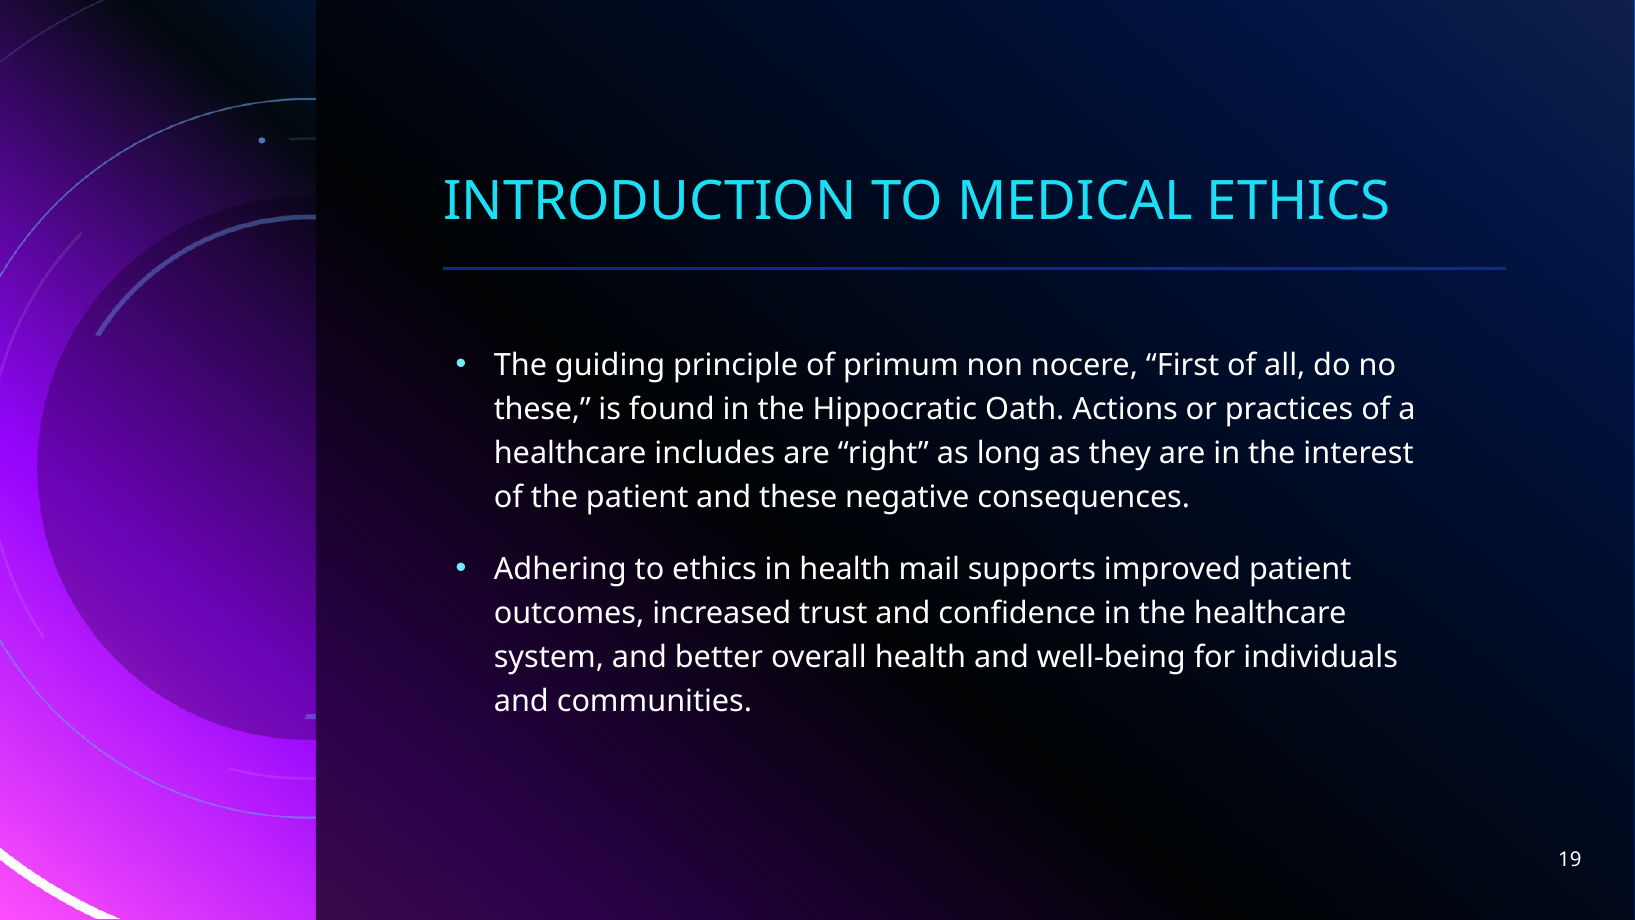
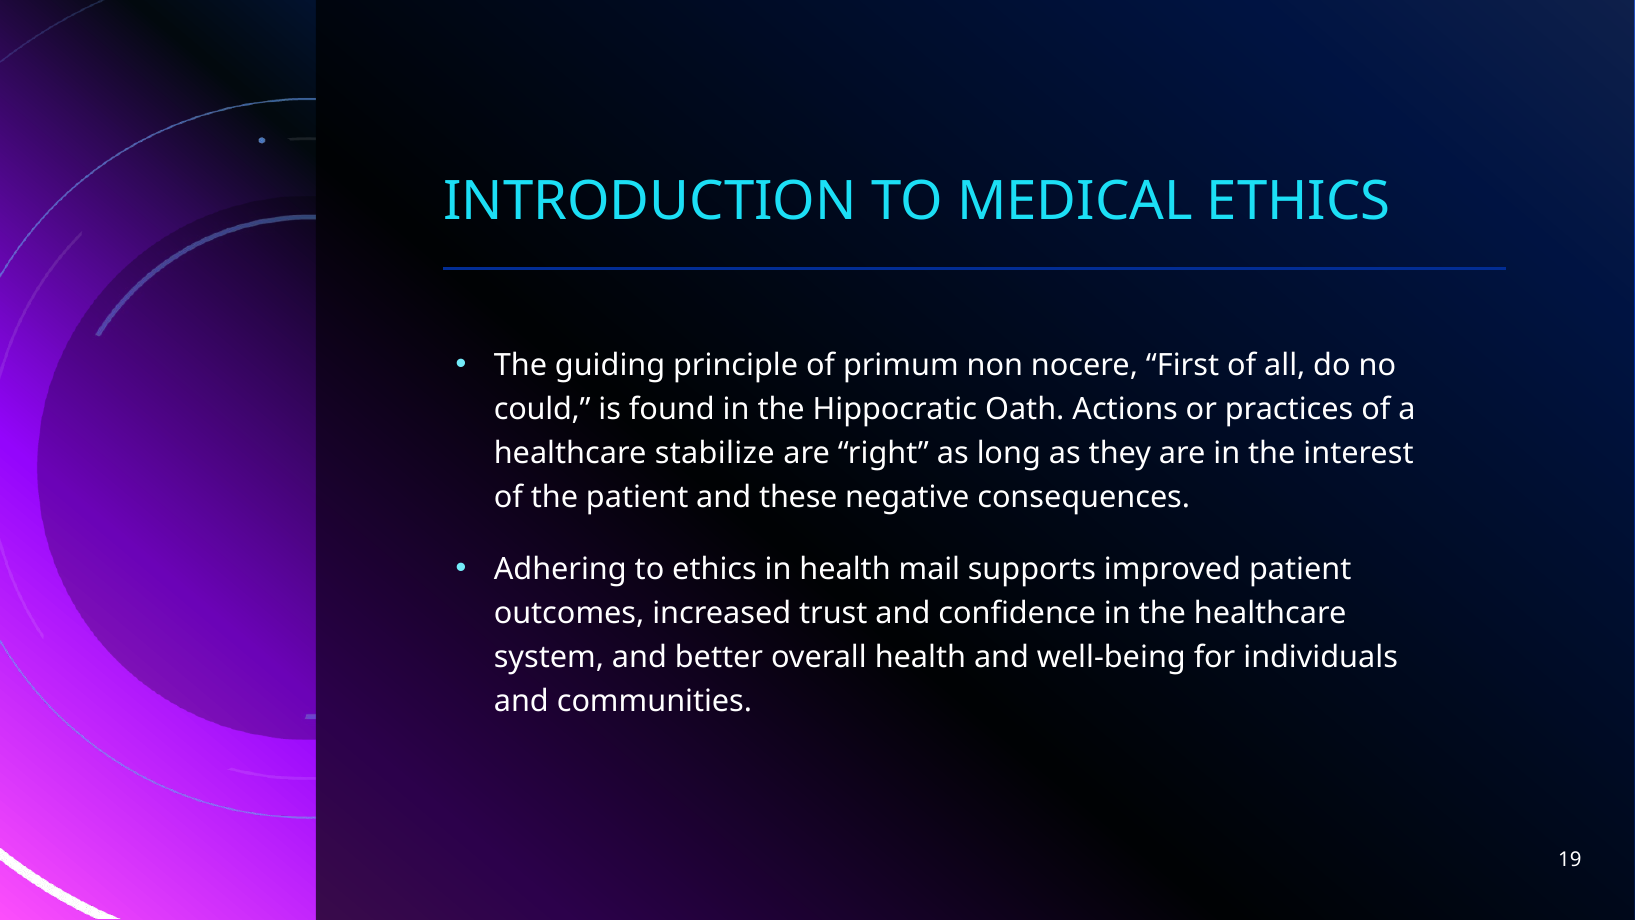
these: these -> could (542, 409)
includes: includes -> stabilize (715, 454)
